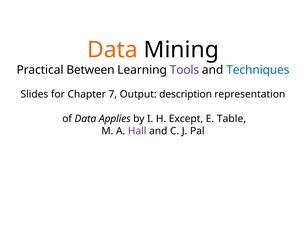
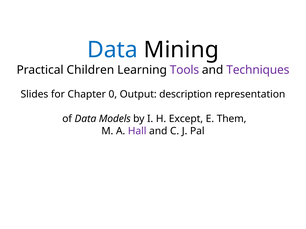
Data colour: orange -> blue (112, 50)
Between: Between -> Children (90, 70)
Techniques colour: blue -> purple (258, 70)
7: 7 -> 0 (113, 94)
Applies: Applies -> Models (115, 119)
Table: Table -> Them (232, 119)
